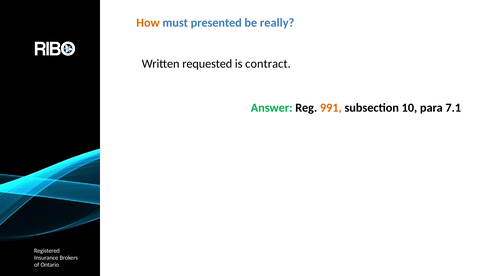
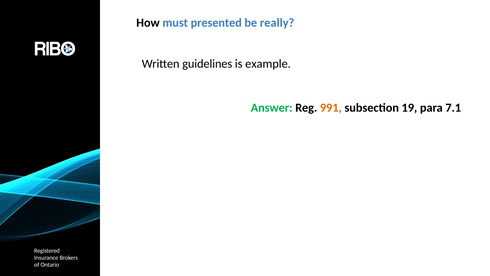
How colour: orange -> black (148, 23)
requested: requested -> guidelines (207, 64)
contract: contract -> example (268, 64)
10: 10 -> 19 (409, 108)
